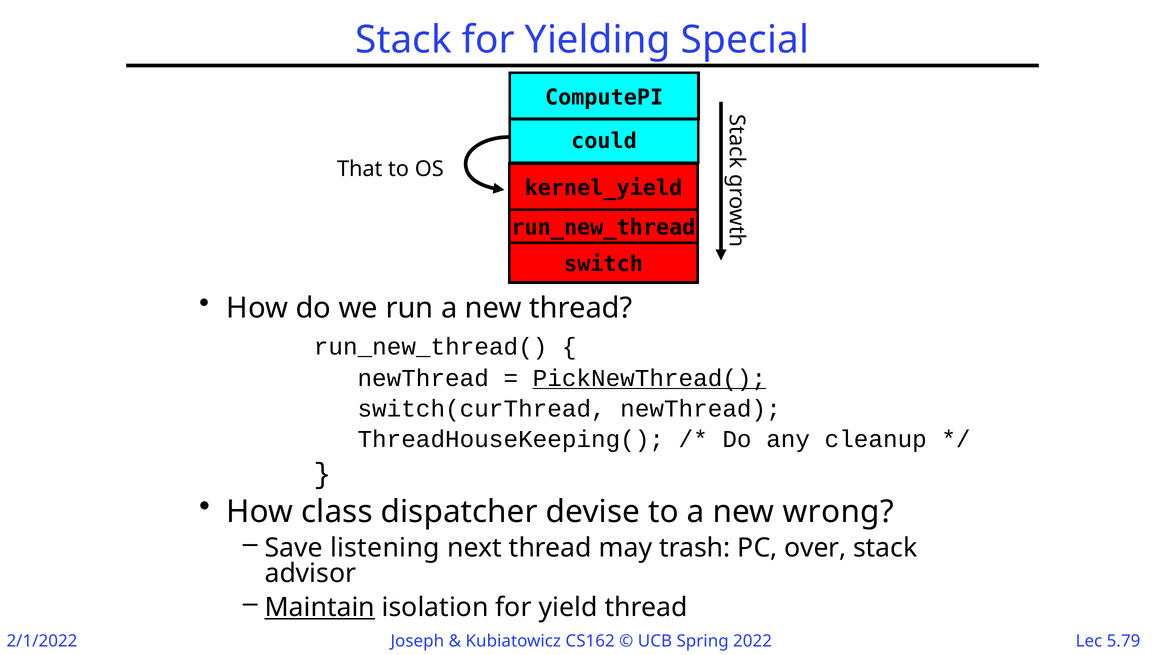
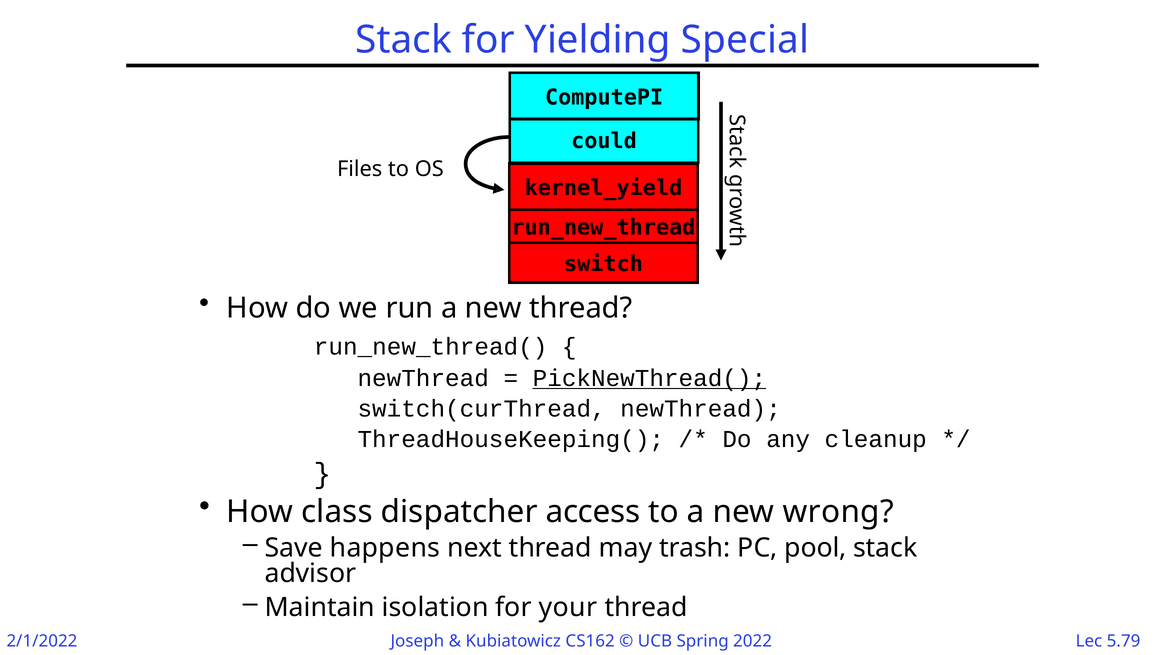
That: That -> Files (360, 169)
devise: devise -> access (593, 512)
listening: listening -> happens (385, 548)
over: over -> pool (815, 548)
Maintain underline: present -> none (320, 608)
yield: yield -> your (568, 608)
